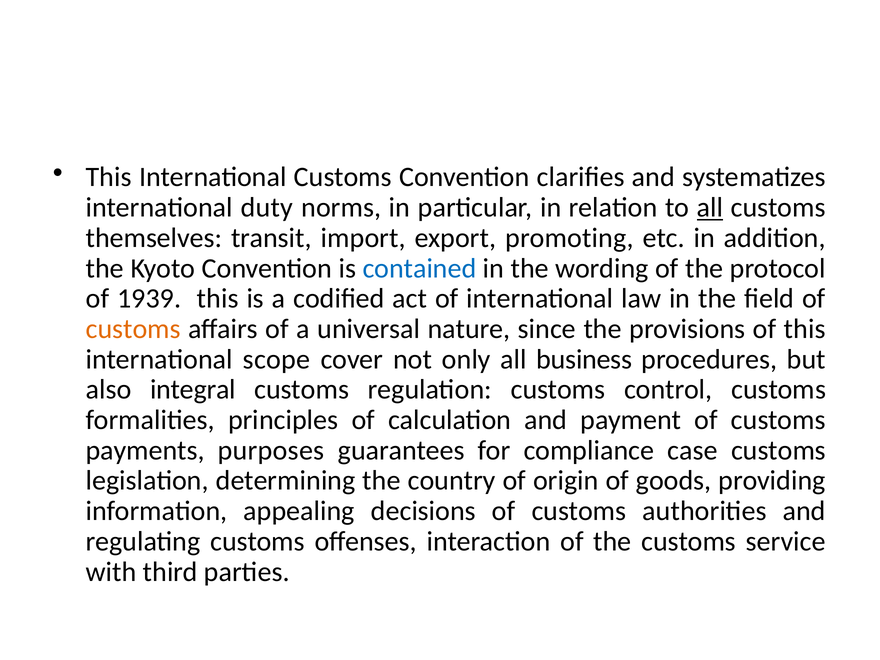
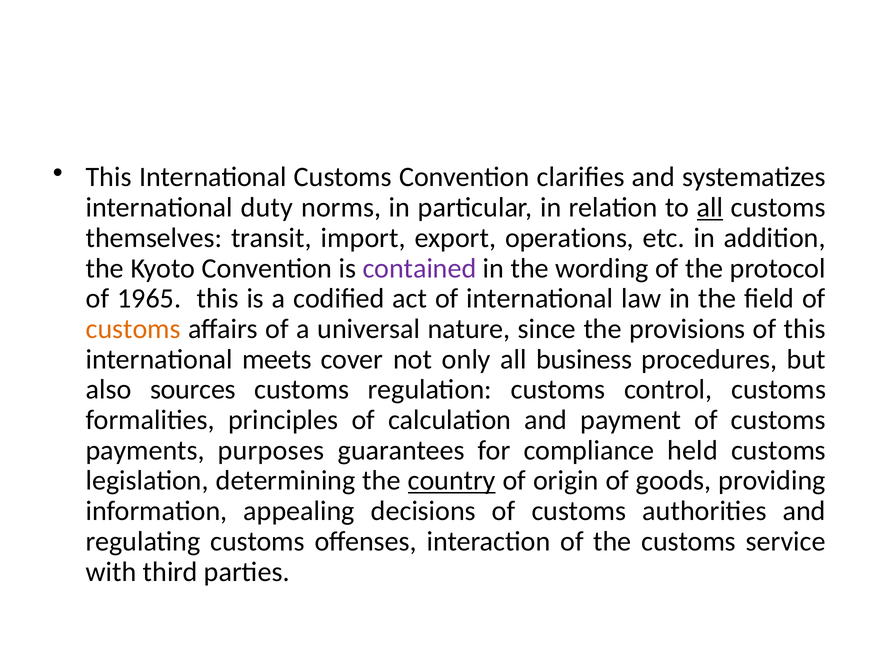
promoting: promoting -> operations (570, 238)
contained colour: blue -> purple (419, 268)
1939: 1939 -> 1965 (149, 299)
scope: scope -> meets (277, 359)
integral: integral -> sources (193, 390)
case: case -> held (693, 450)
country underline: none -> present (452, 481)
